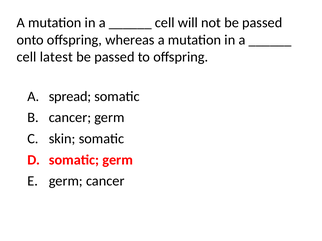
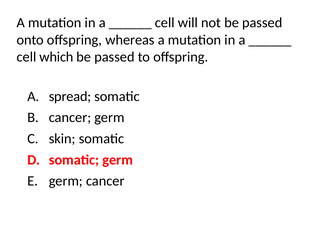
latest: latest -> which (56, 57)
